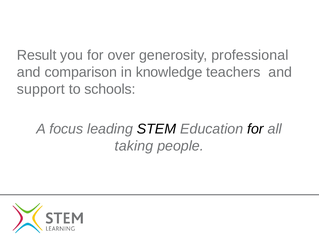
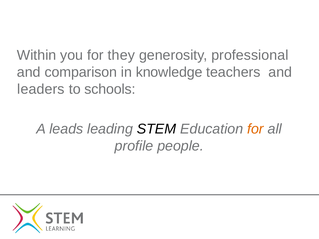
Result: Result -> Within (37, 55)
over: over -> they (121, 55)
support: support -> leaders (41, 89)
focus: focus -> leads (66, 129)
for colour: black -> orange (255, 129)
taking: taking -> profile (134, 146)
